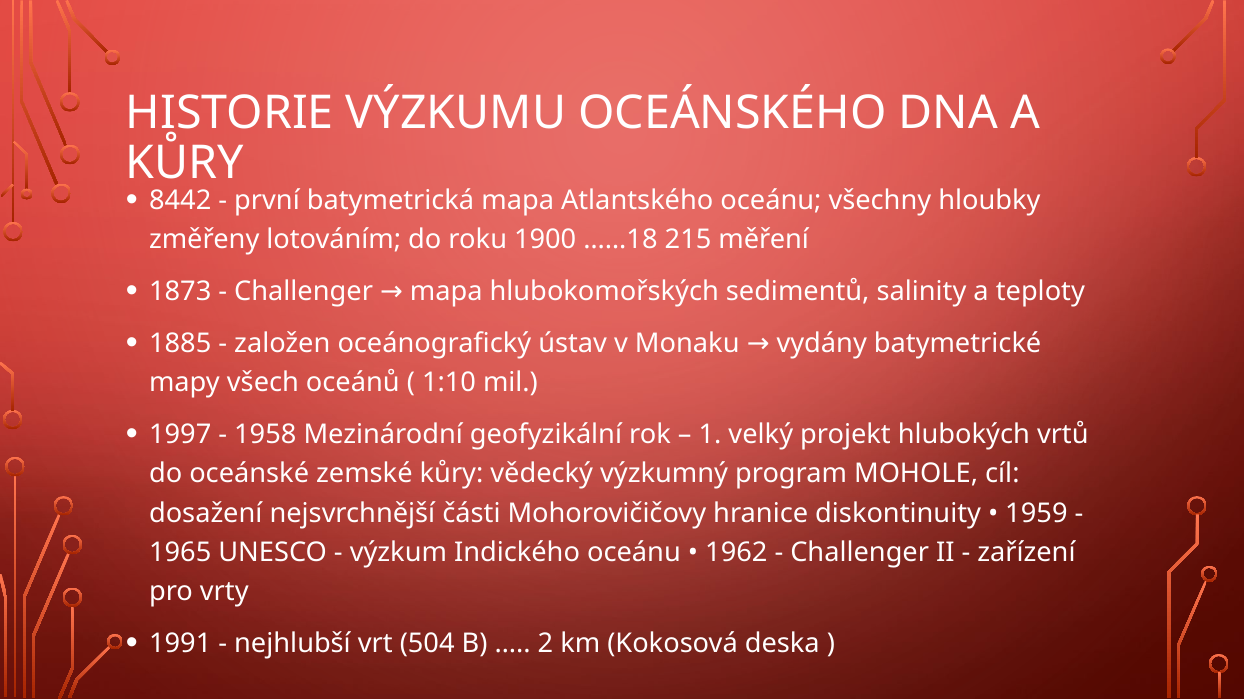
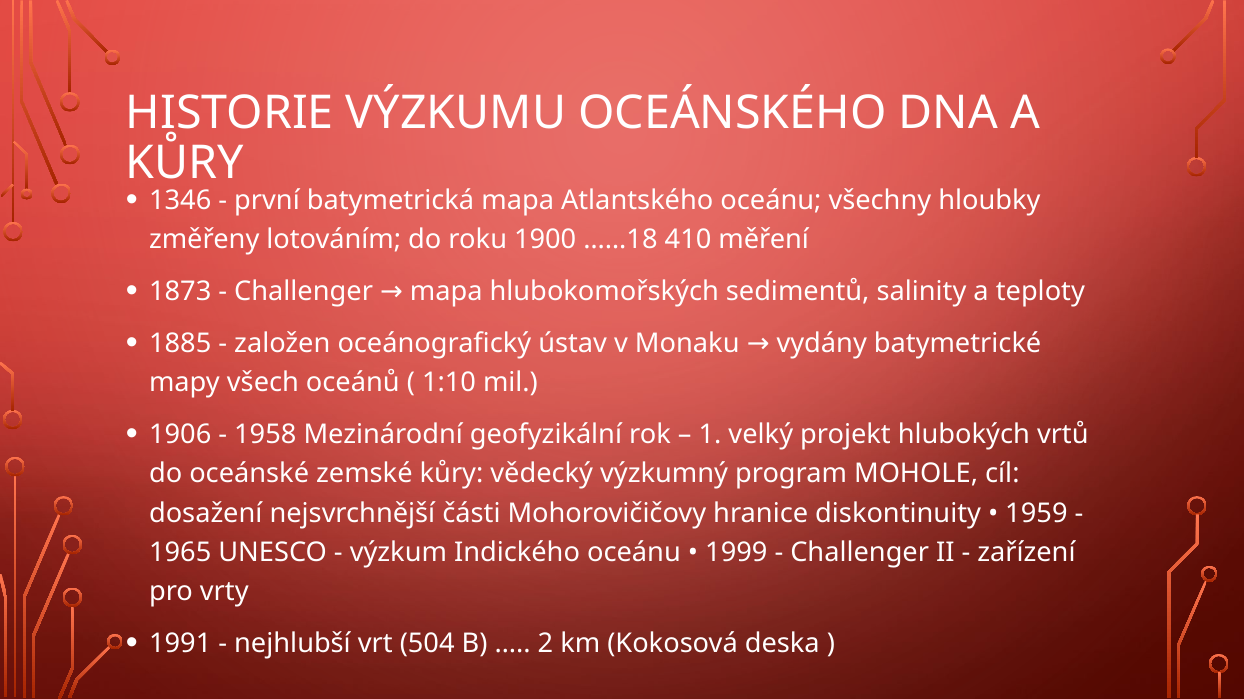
8442: 8442 -> 1346 (180, 201)
215: 215 -> 410 (688, 240)
1997: 1997 -> 1906 (180, 435)
1962: 1962 -> 1999 (736, 553)
